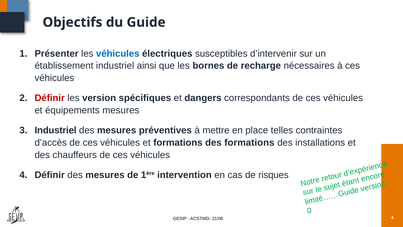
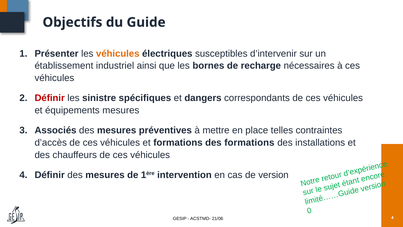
véhicules colour: blue -> orange (118, 54)
les version: version -> sinistre (99, 98)
Industriel: Industriel -> Associés (56, 130)
de risques: risques -> version (273, 175)
